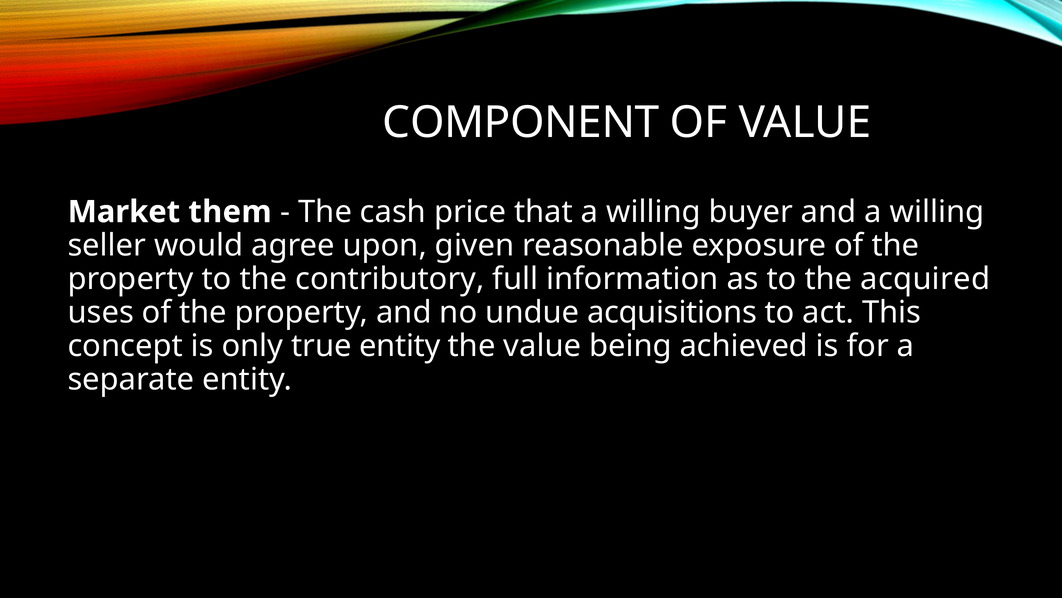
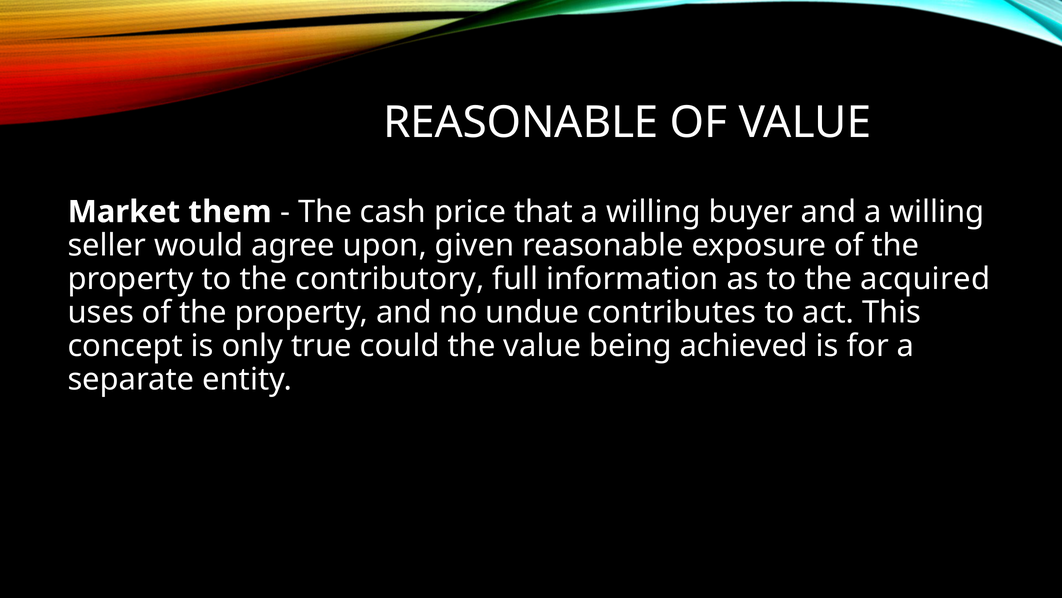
COMPONENT: COMPONENT -> REASONABLE (521, 123)
acquisitions: acquisitions -> contributes (672, 312)
true entity: entity -> could (400, 346)
